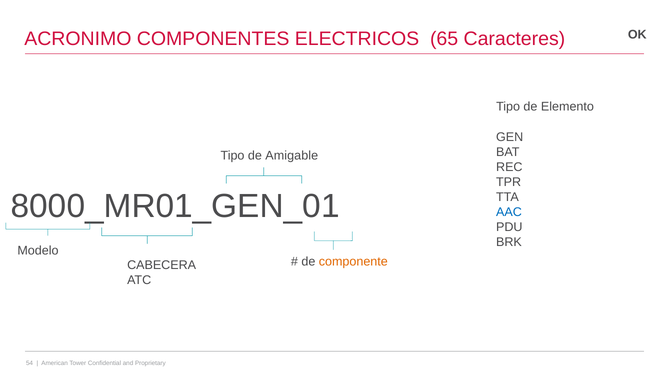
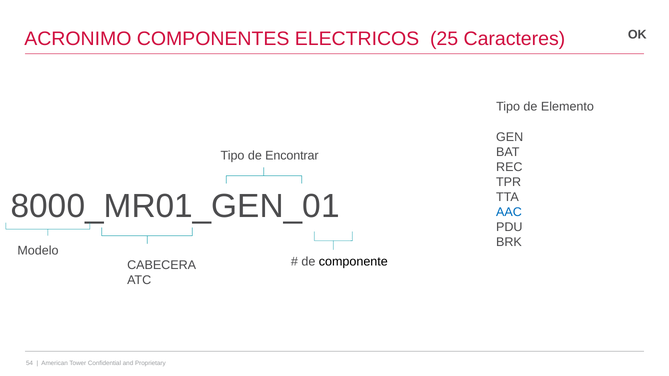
65: 65 -> 25 (444, 39)
Amigable: Amigable -> Encontrar (292, 156)
componente colour: orange -> black (353, 262)
